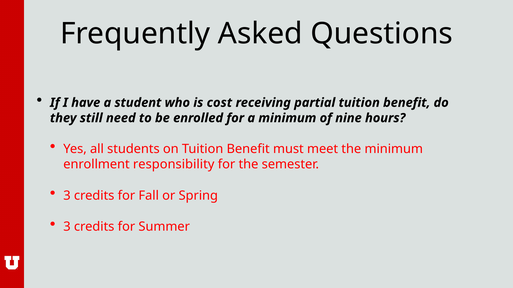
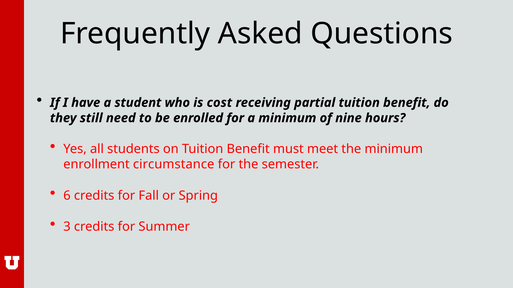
responsibility: responsibility -> circumstance (174, 165)
3: 3 -> 6 (67, 196)
